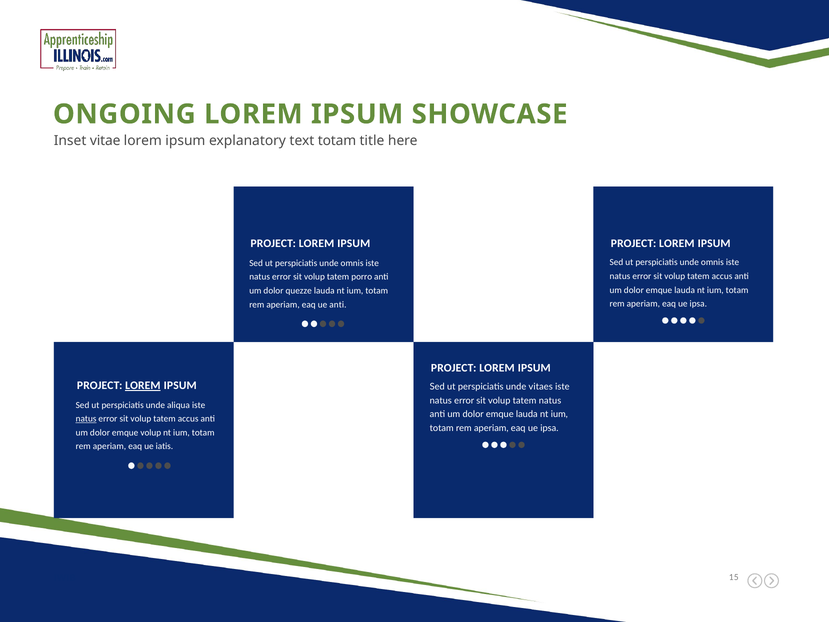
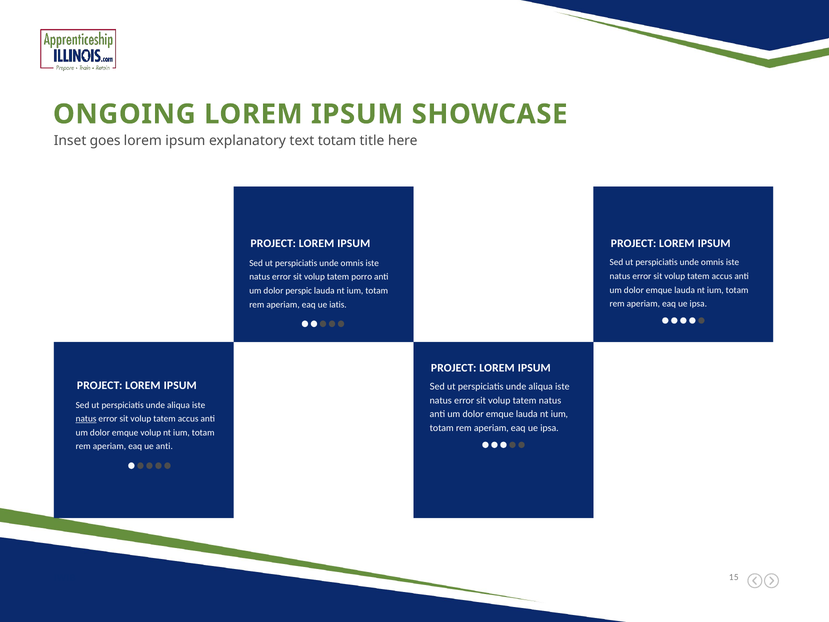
vitae: vitae -> goes (105, 140)
quezze: quezze -> perspic (299, 291)
ue anti: anti -> iatis (338, 304)
LOREM underline: present -> none (143, 385)
vitaes: vitaes -> aliqua (541, 387)
ue iatis: iatis -> anti (164, 446)
